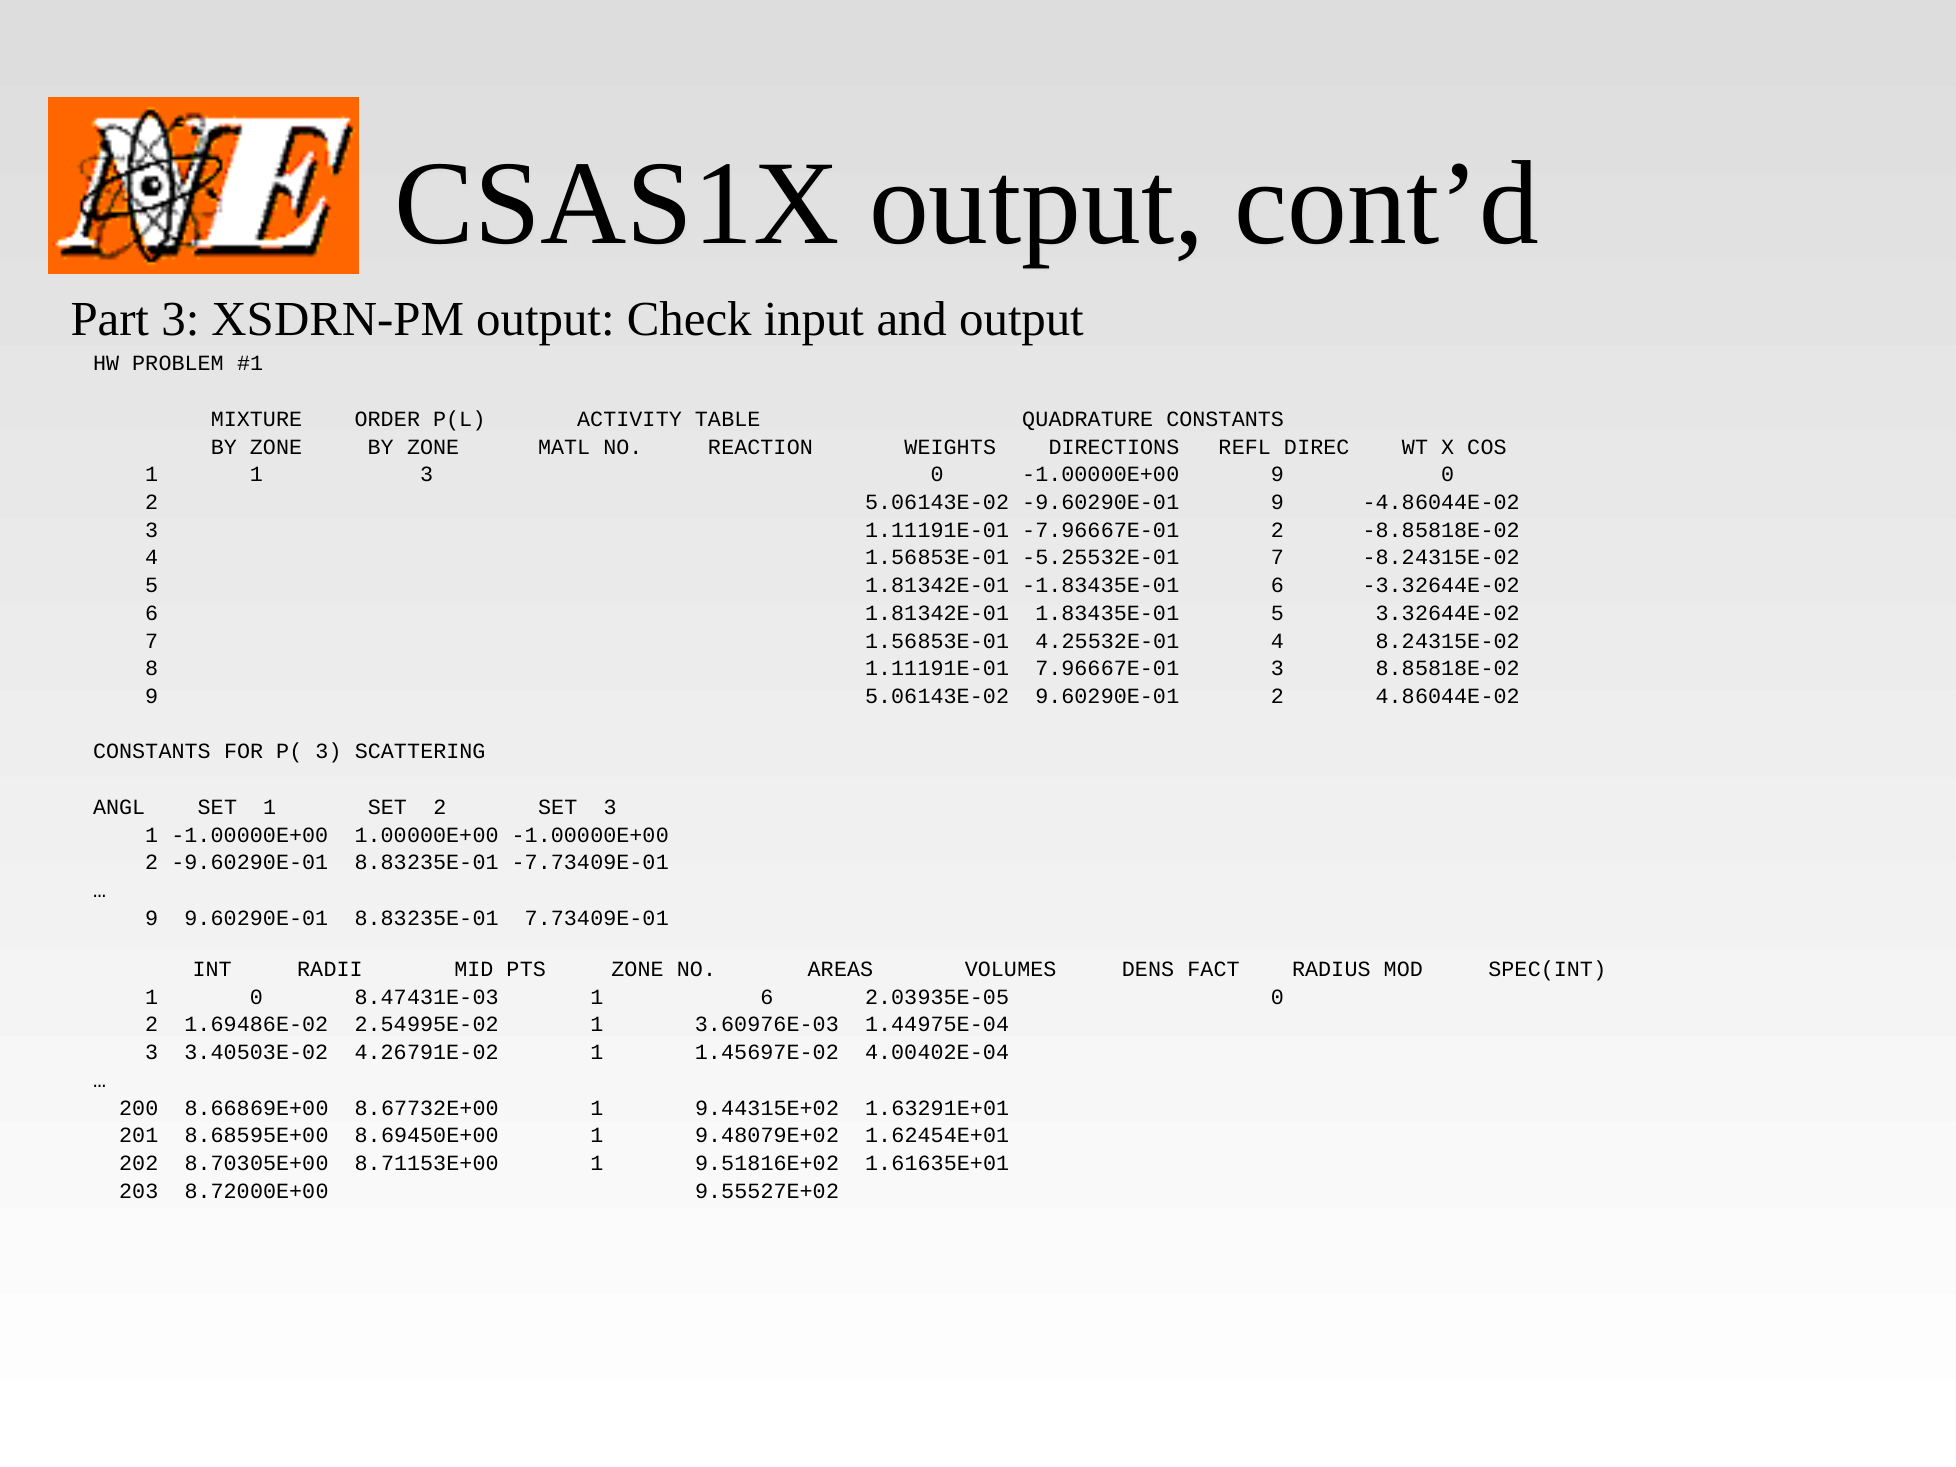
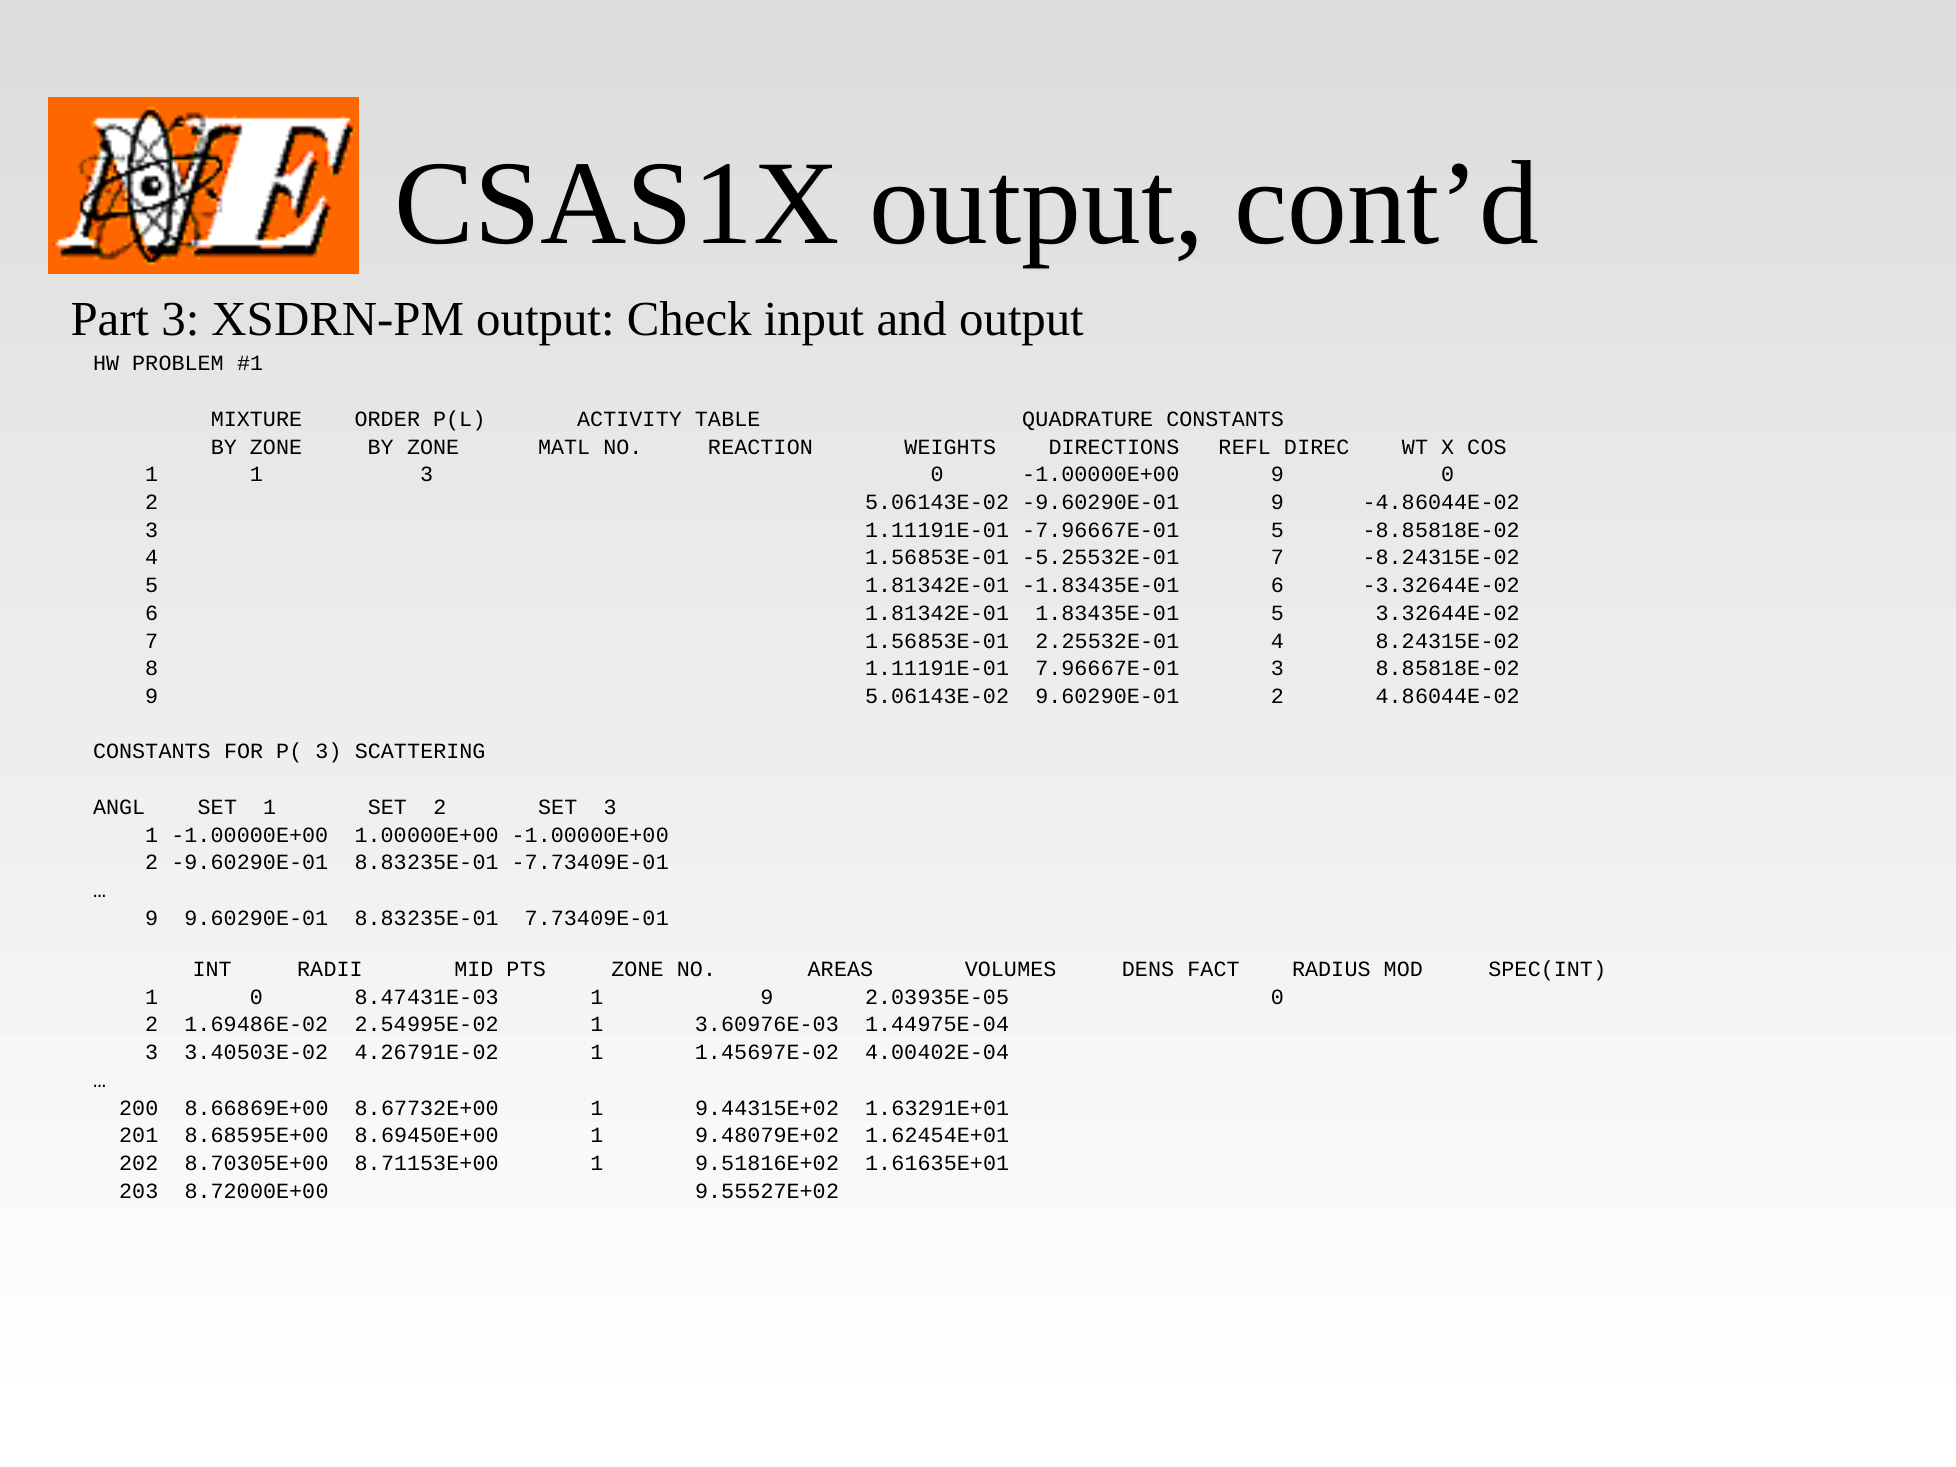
-7.96667E-01 2: 2 -> 5 (1277, 530)
4.25532E-01: 4.25532E-01 -> 2.25532E-01 (1107, 641)
1 6: 6 -> 9 (767, 997)
